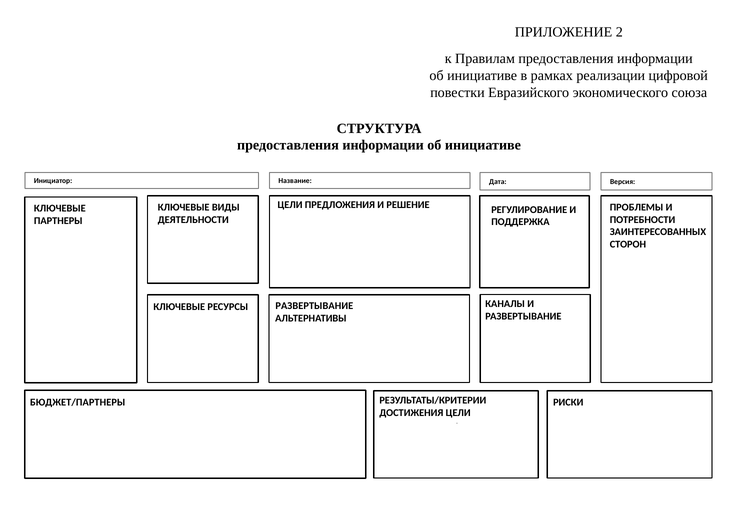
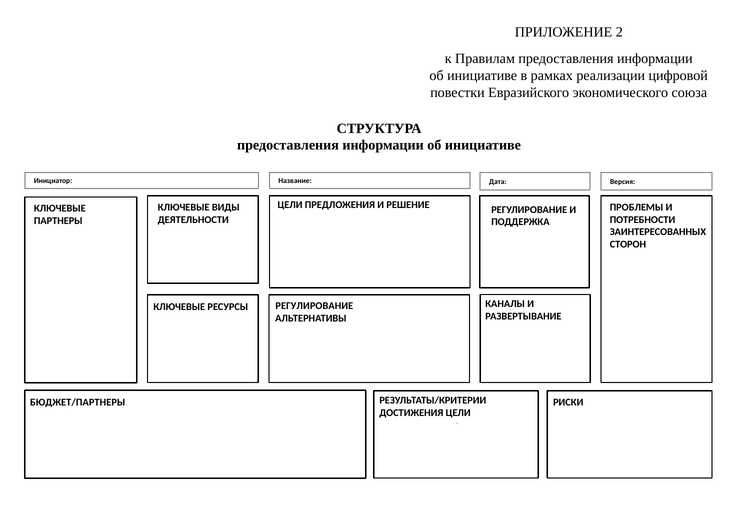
РАЗВЕРТЫВАНИЕ: РАЗВЕРТЫВАНИЕ -> РЕГУЛИРОВАНИЕ (314, 306)
